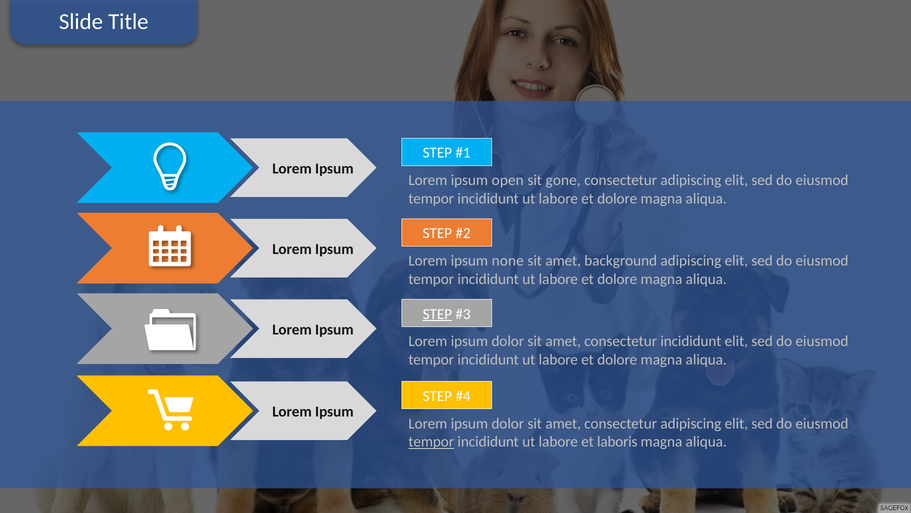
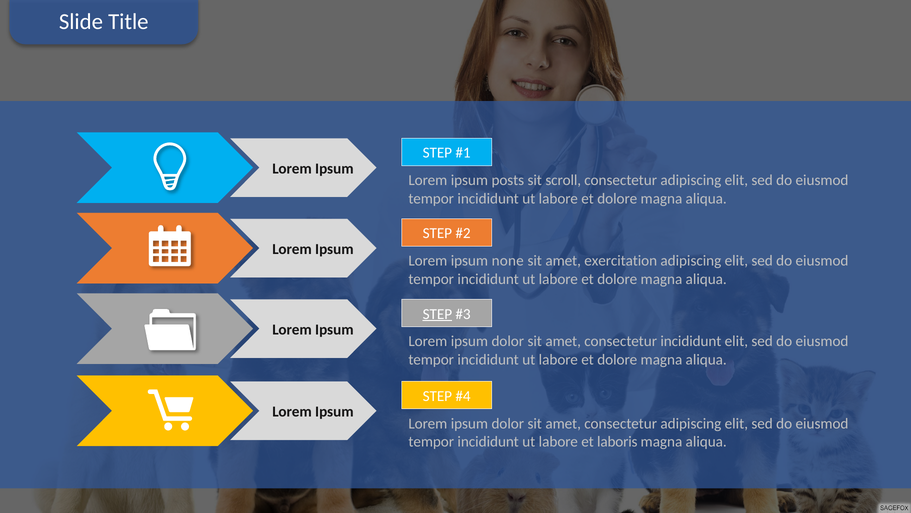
open: open -> posts (508, 180)
gone: gone -> scroll (563, 180)
background: background -> exercitation (621, 261)
tempor underline: present -> none (431, 441)
